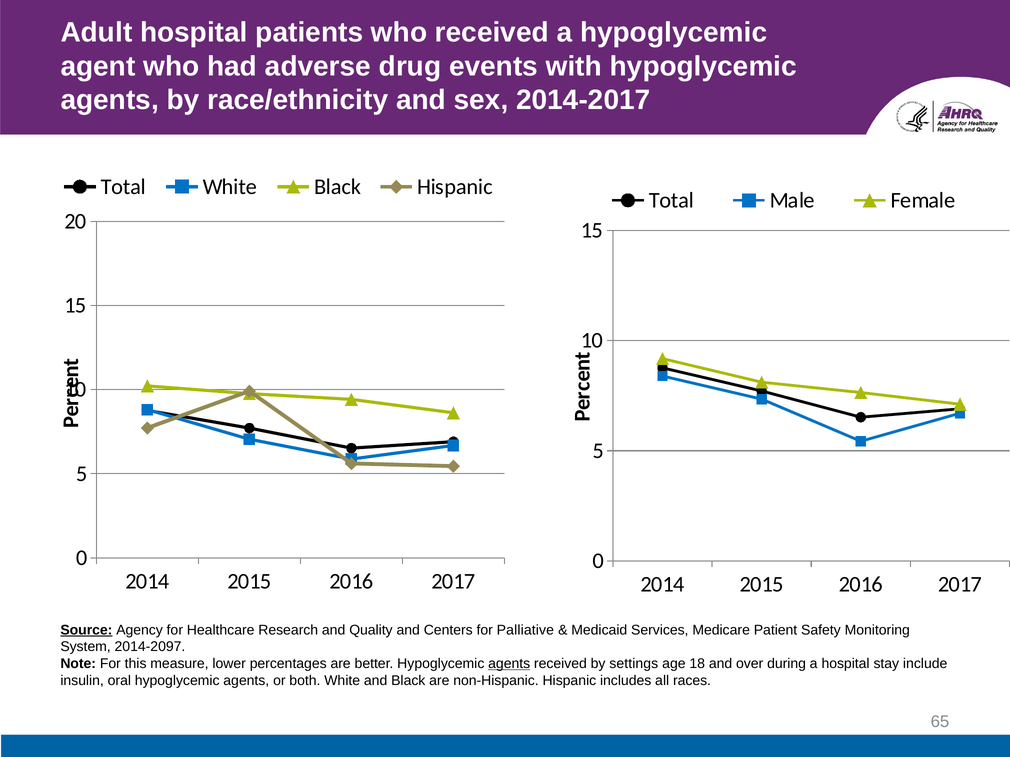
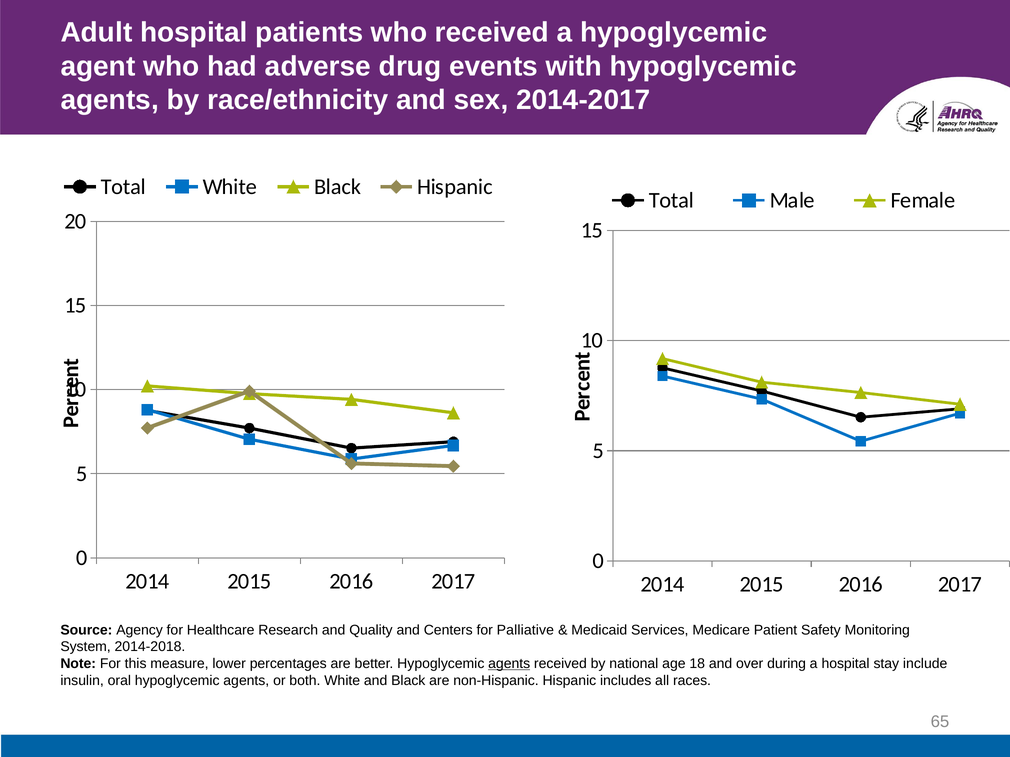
Source underline: present -> none (86, 630)
2014-2097: 2014-2097 -> 2014-2018 (150, 647)
settings: settings -> national (634, 664)
